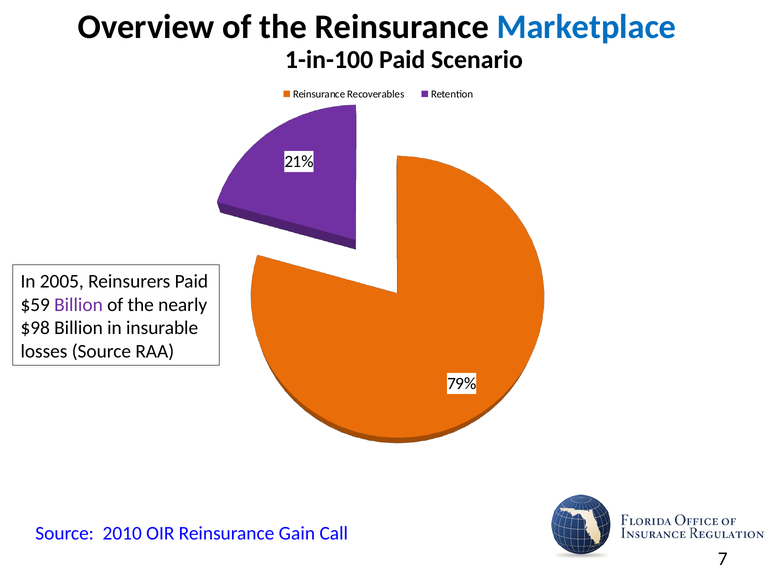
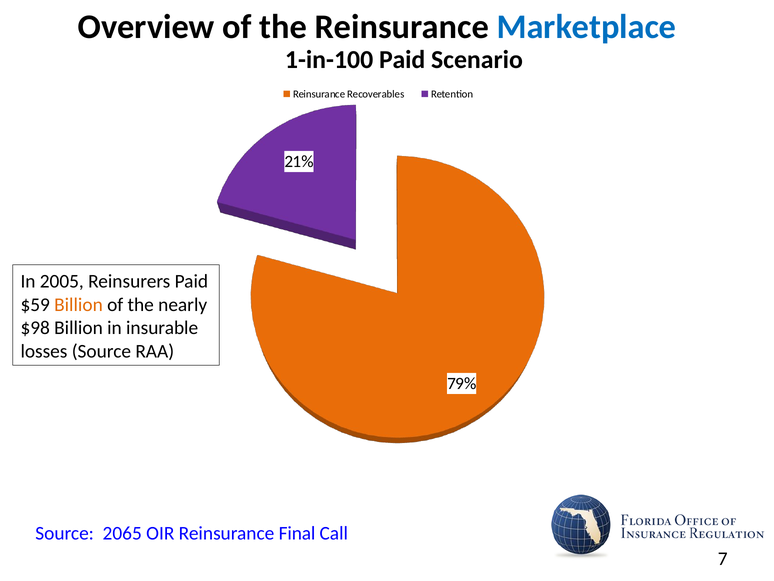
Billion colour: purple -> orange (78, 304)
2010: 2010 -> 2065 (122, 533)
Gain: Gain -> Final (297, 533)
